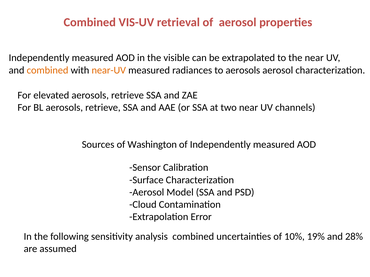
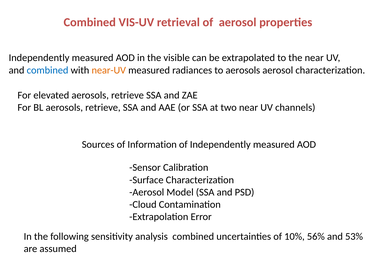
combined colour: orange -> blue (48, 70)
Washington: Washington -> Information (152, 145)
19%: 19% -> 56% (316, 237)
28%: 28% -> 53% (354, 237)
